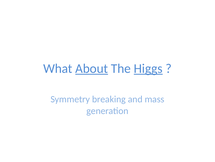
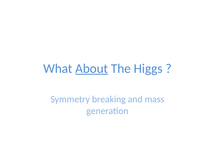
Higgs underline: present -> none (148, 68)
